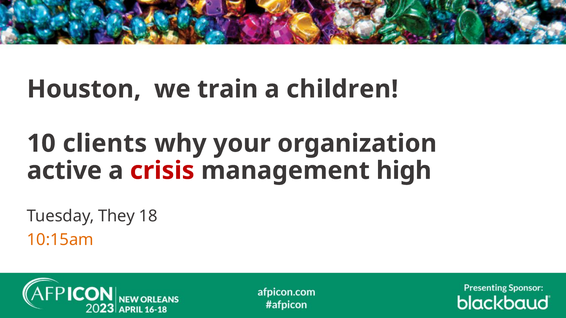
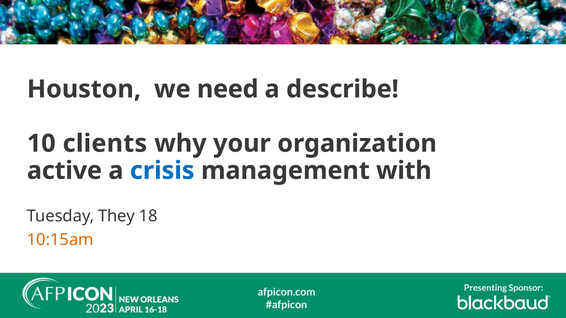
train: train -> need (228, 89)
children: children -> describe (342, 89)
crisis colour: red -> blue (162, 171)
high: high -> with (404, 171)
